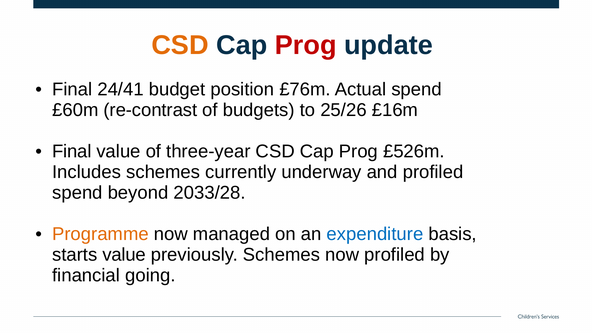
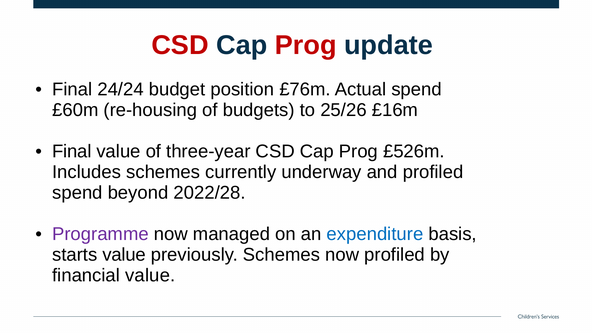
CSD colour: orange -> red (180, 45)
24/41: 24/41 -> 24/24 (121, 89)
re-contrast: re-contrast -> re-housing (150, 110)
2033/28: 2033/28 -> 2022/28 (210, 193)
Programme colour: orange -> purple (100, 234)
financial going: going -> value (150, 275)
